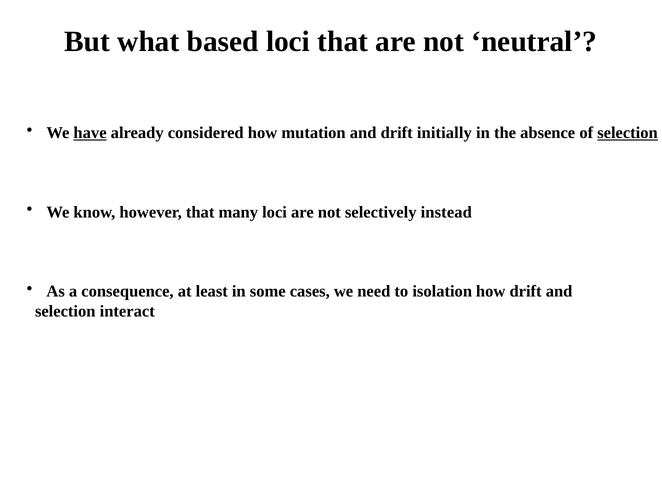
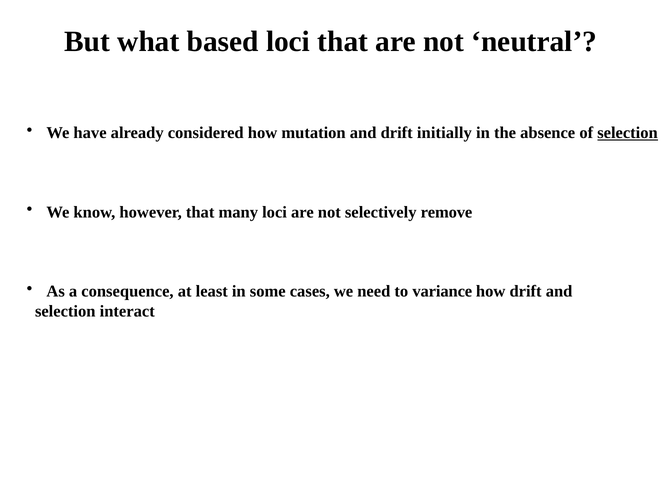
have underline: present -> none (90, 133)
instead: instead -> remove (446, 212)
isolation: isolation -> variance (442, 292)
